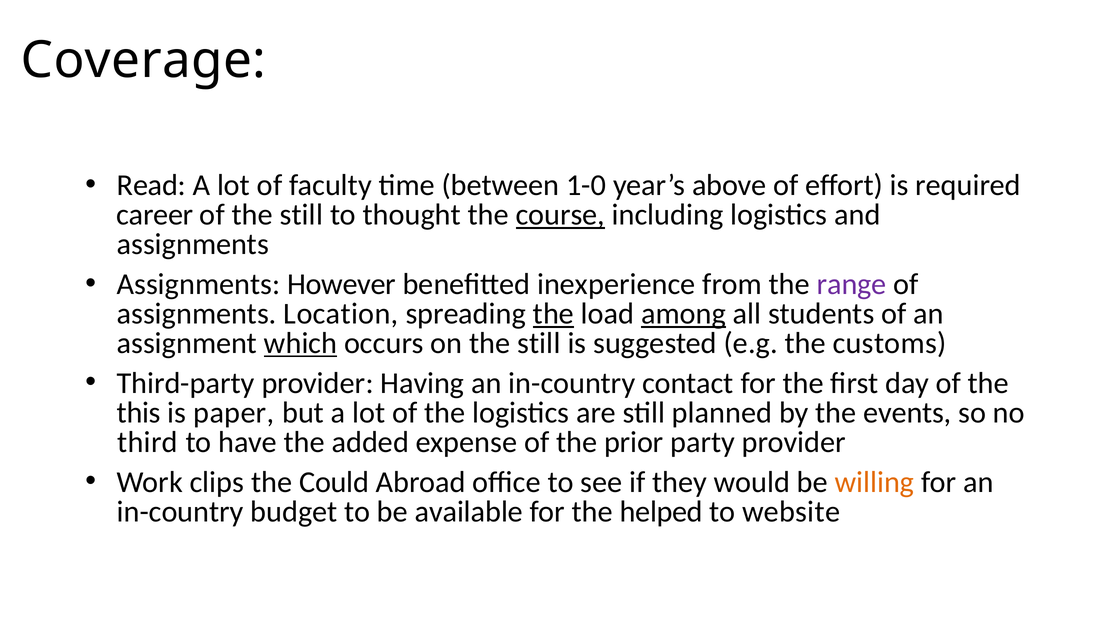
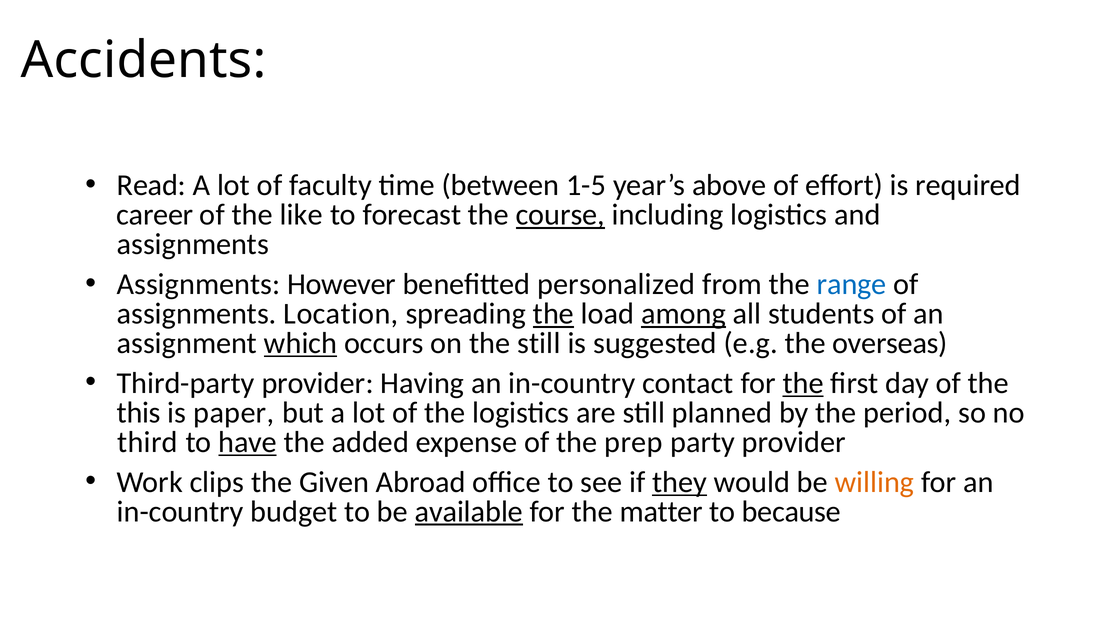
Coverage: Coverage -> Accidents (144, 60)
1-0: 1-0 -> 1-5 (586, 185)
of the still: still -> like (301, 215)
thought: thought -> forecast (412, 215)
inexperience: inexperience -> personalized (616, 284)
range colour: purple -> blue (852, 284)
customs: customs -> overseas (890, 343)
the underline: none -> present (803, 383)
events: events -> period (907, 412)
have underline: none -> present (248, 442)
prior: prior -> prep (634, 442)
Could: Could -> Given (334, 482)
they underline: none -> present (680, 482)
available underline: none -> present (469, 511)
helped: helped -> matter (661, 511)
website: website -> because (791, 511)
